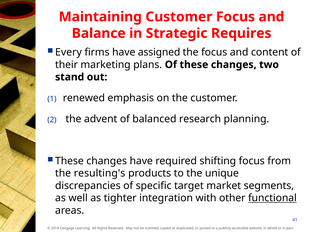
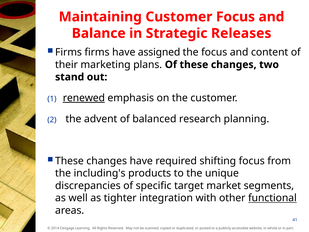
Requires: Requires -> Releases (241, 33)
Every: Every -> Firms (68, 52)
renewed underline: none -> present (84, 98)
resulting's: resulting's -> including's (100, 173)
